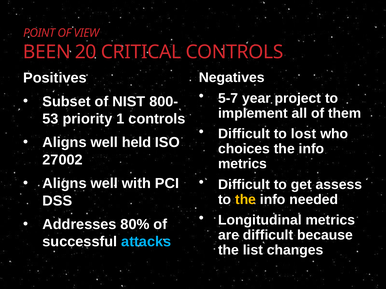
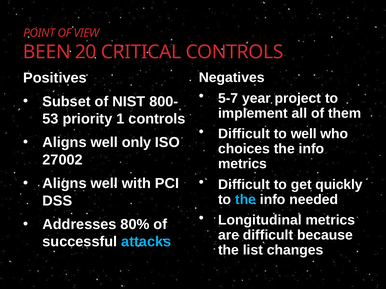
to lost: lost -> well (304, 134)
held: held -> only (137, 143)
assess: assess -> quickly (339, 185)
the colour: yellow -> light blue (246, 200)
